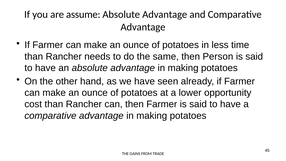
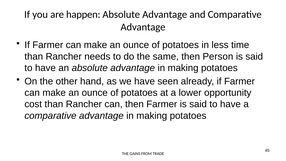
assume: assume -> happen (83, 14)
